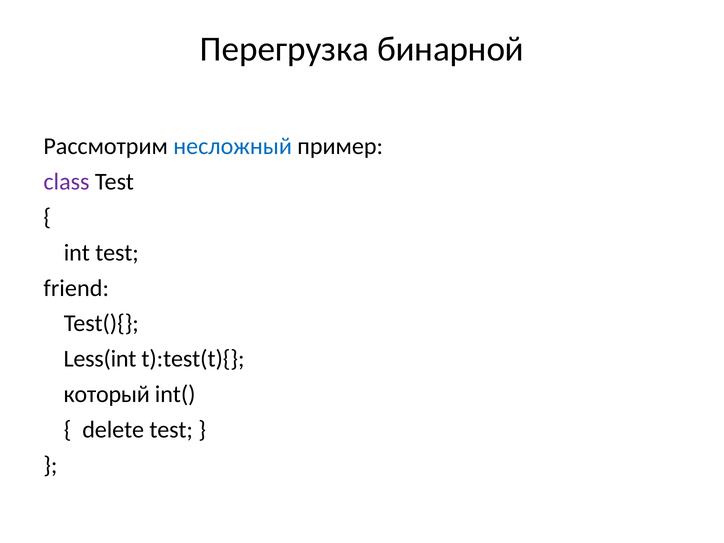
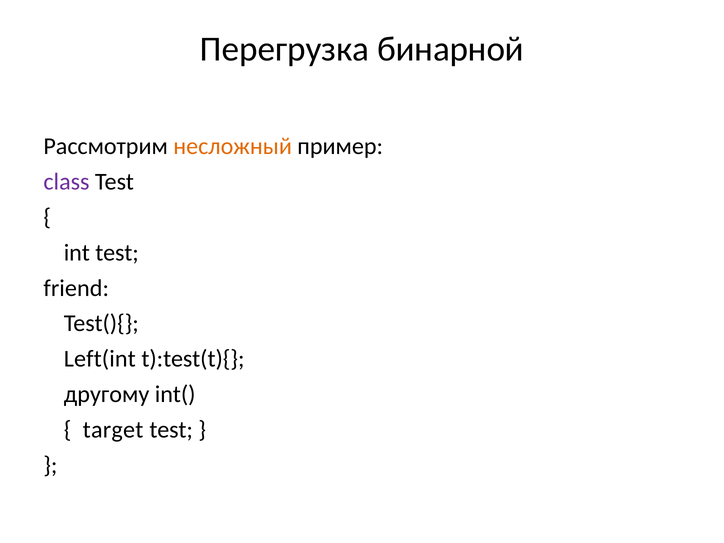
несложный colour: blue -> orange (233, 146)
Less(int: Less(int -> Left(int (100, 359)
который: который -> другому (107, 394)
delete: delete -> target (113, 430)
